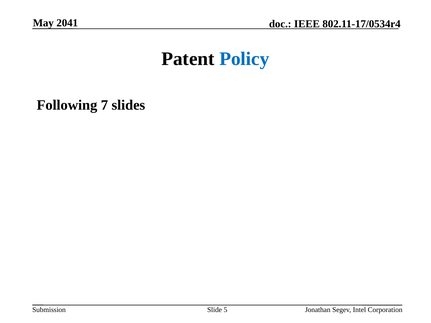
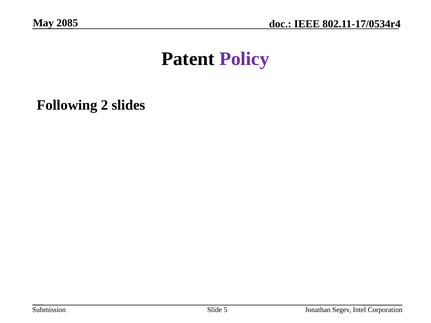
2041: 2041 -> 2085 (67, 23)
Policy colour: blue -> purple (244, 59)
7: 7 -> 2 (104, 105)
